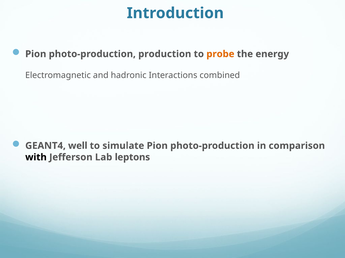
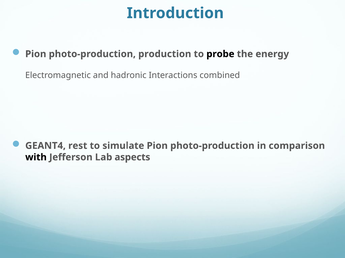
probe colour: orange -> black (220, 54)
well: well -> rest (78, 146)
leptons: leptons -> aspects (132, 158)
